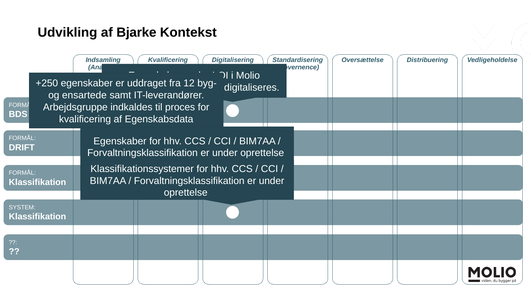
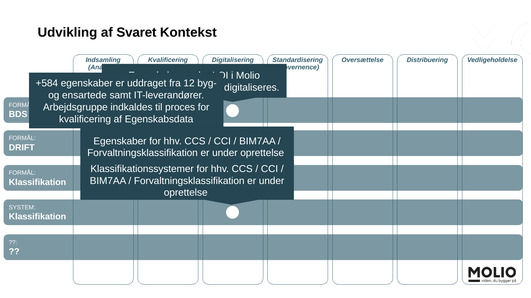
Bjarke: Bjarke -> Svaret (136, 32)
+250: +250 -> +584 (47, 83)
